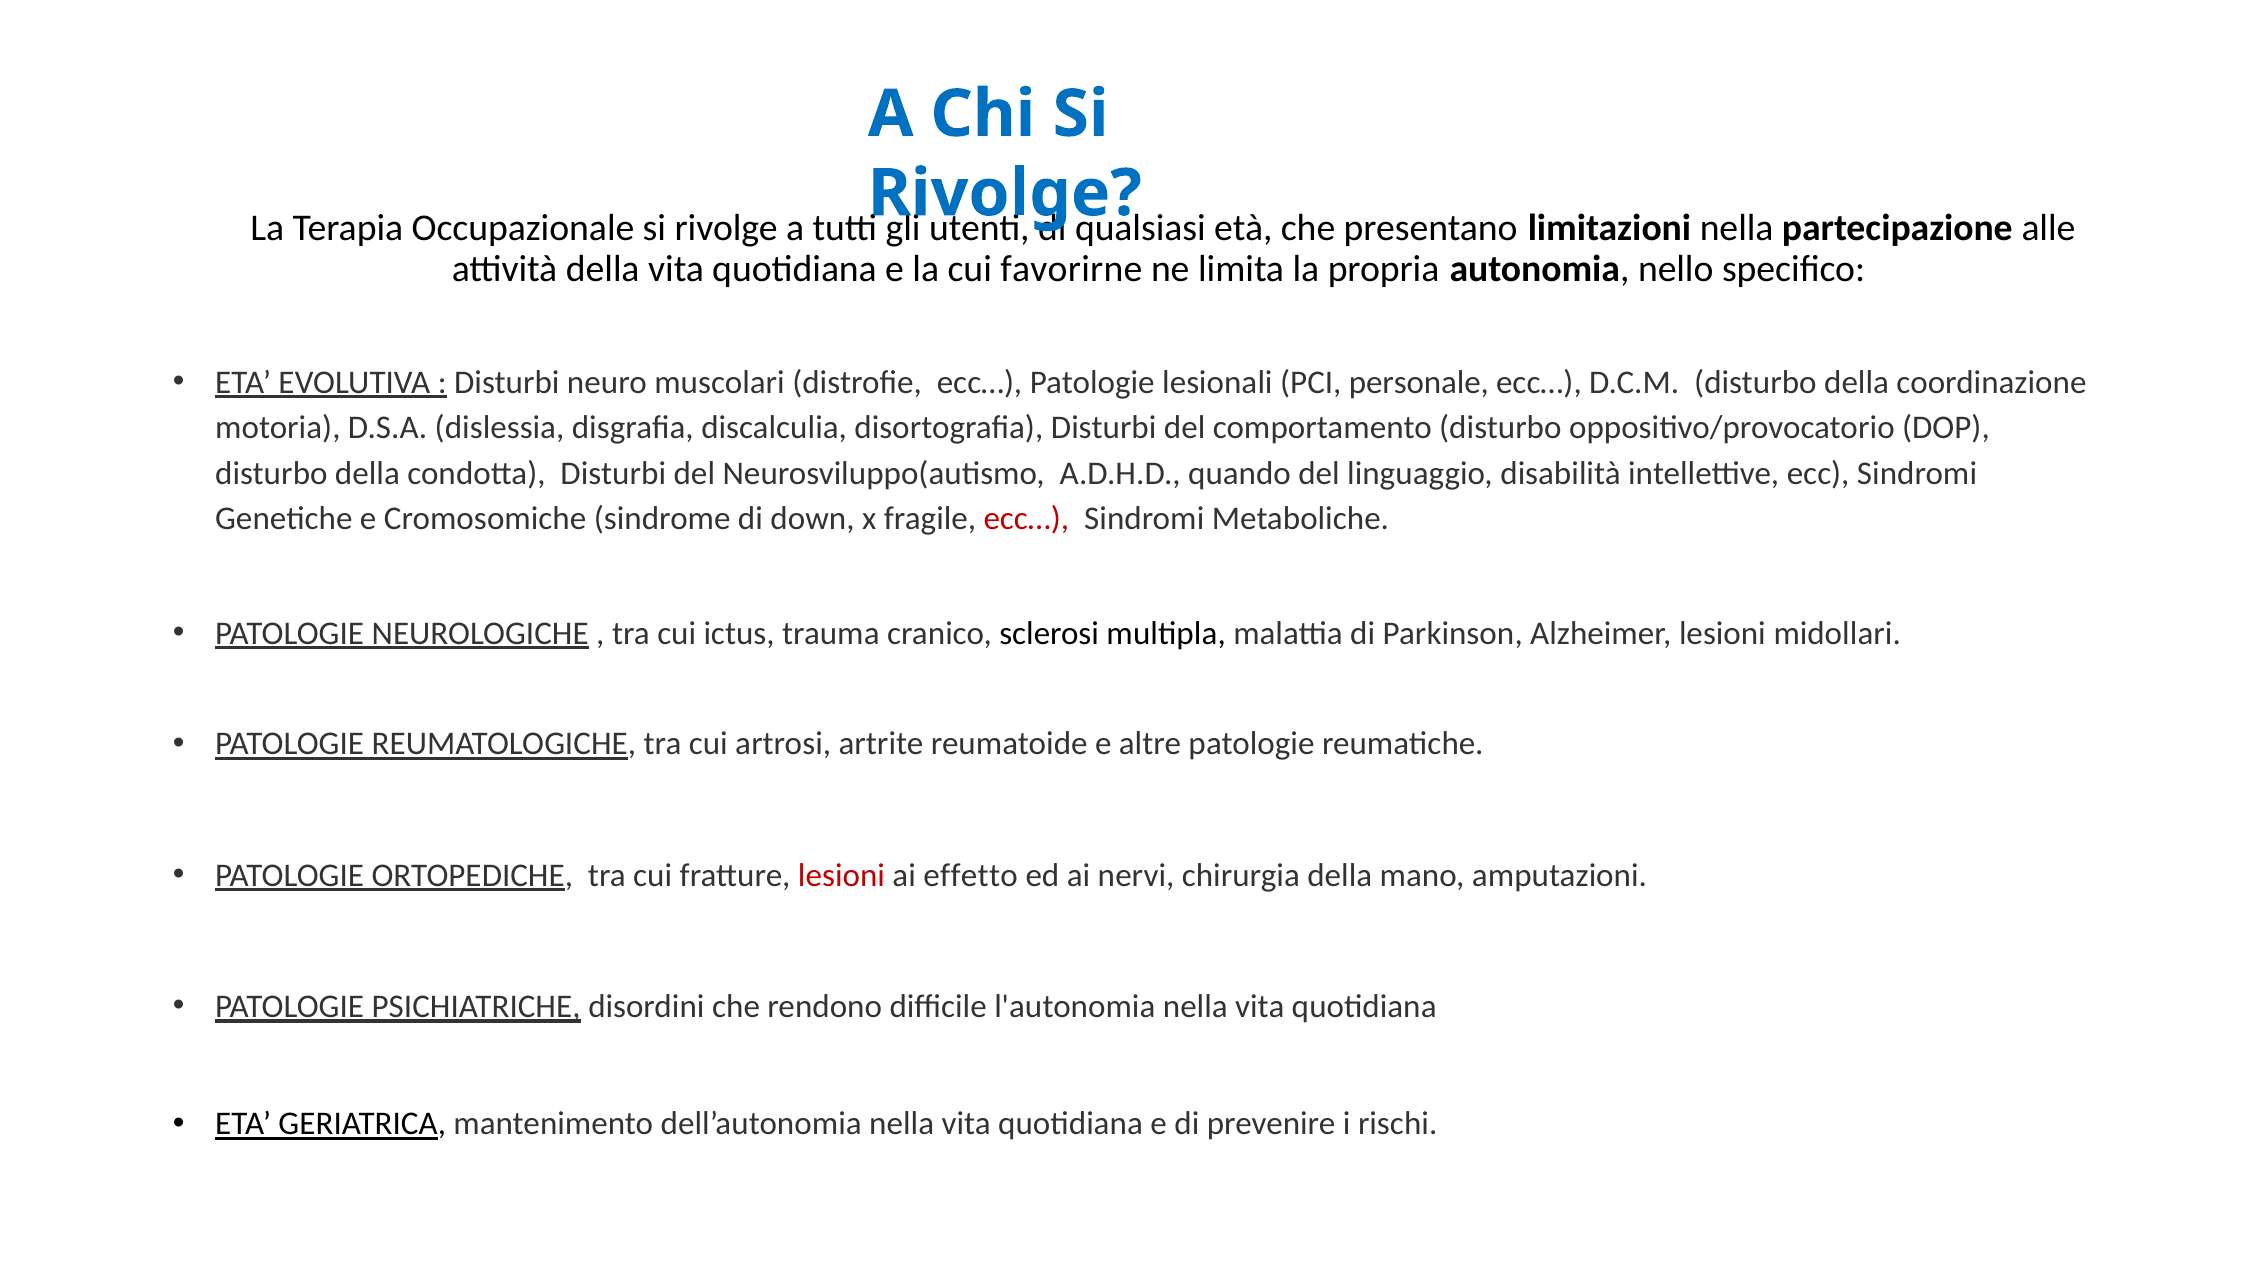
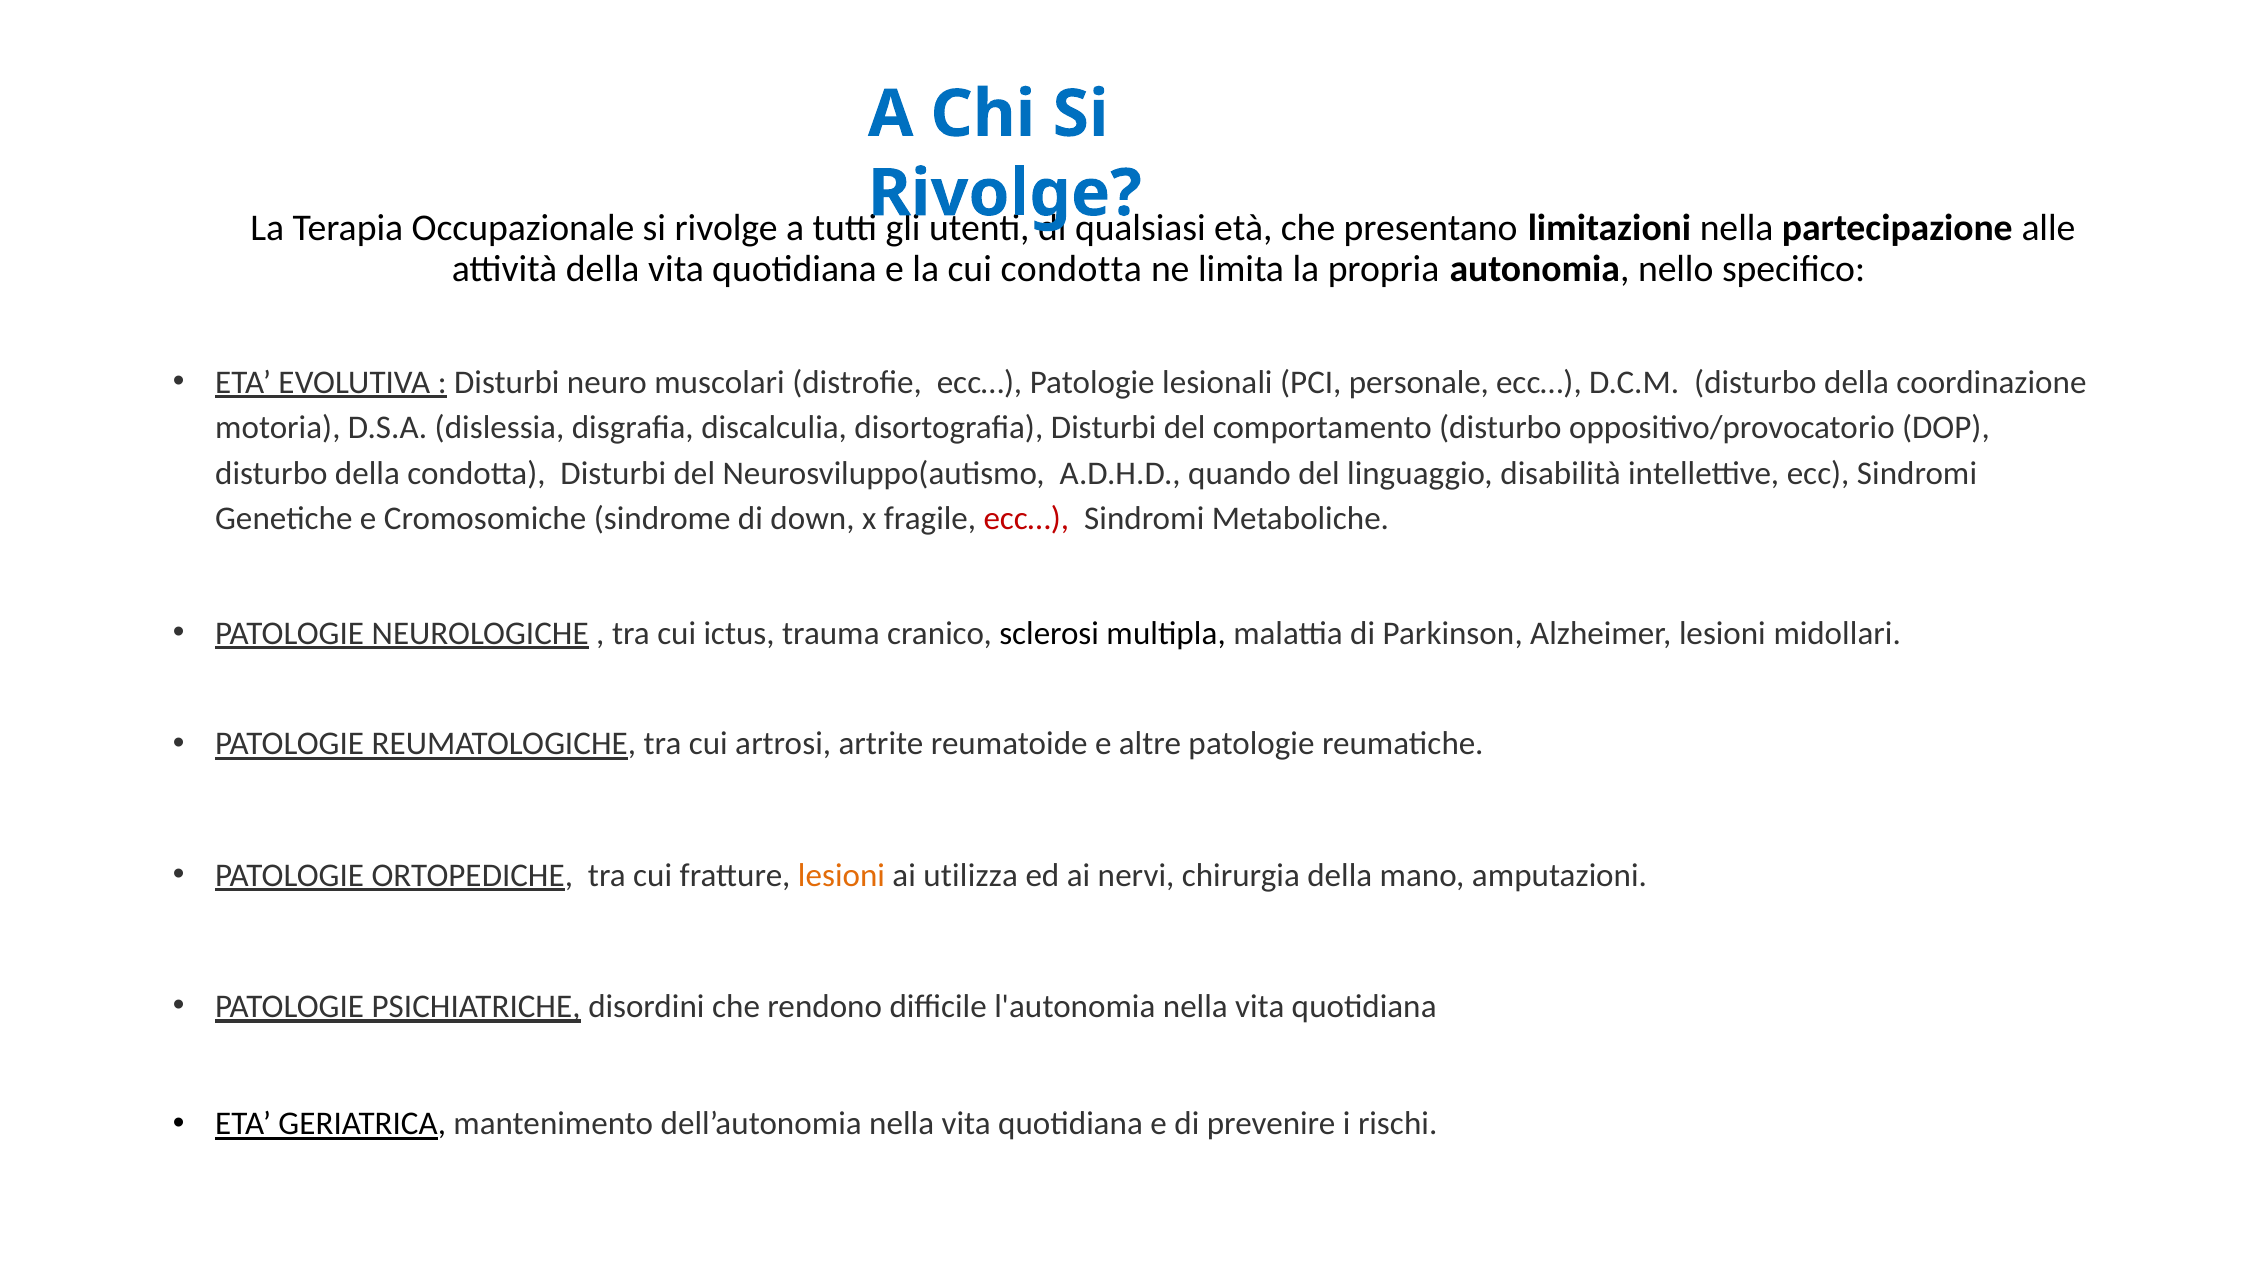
cui favorirne: favorirne -> condotta (1071, 269)
lesioni colour: red -> orange (842, 876)
effetto: effetto -> utilizza (971, 876)
